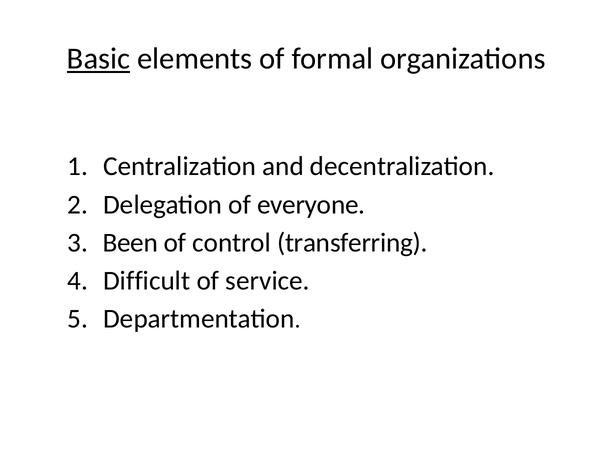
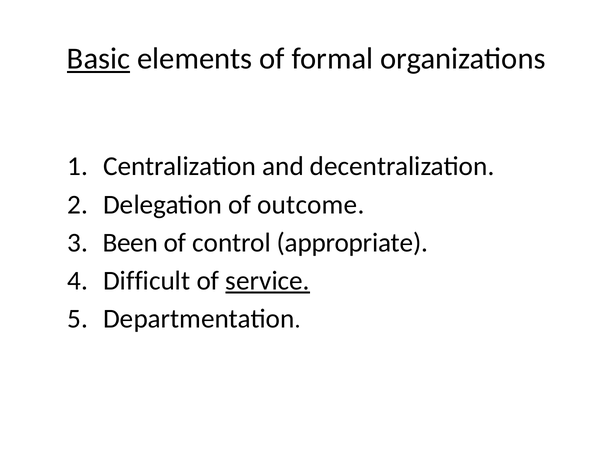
everyone: everyone -> outcome (311, 205)
transferring: transferring -> appropriate (352, 243)
service underline: none -> present (268, 281)
